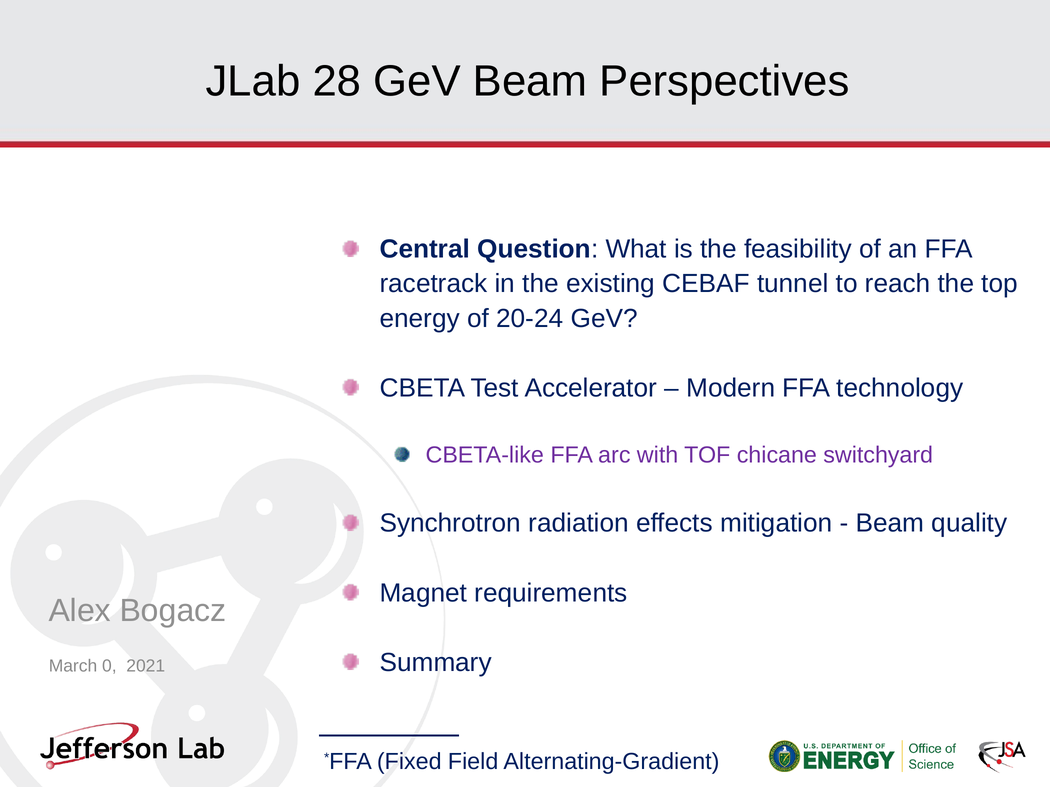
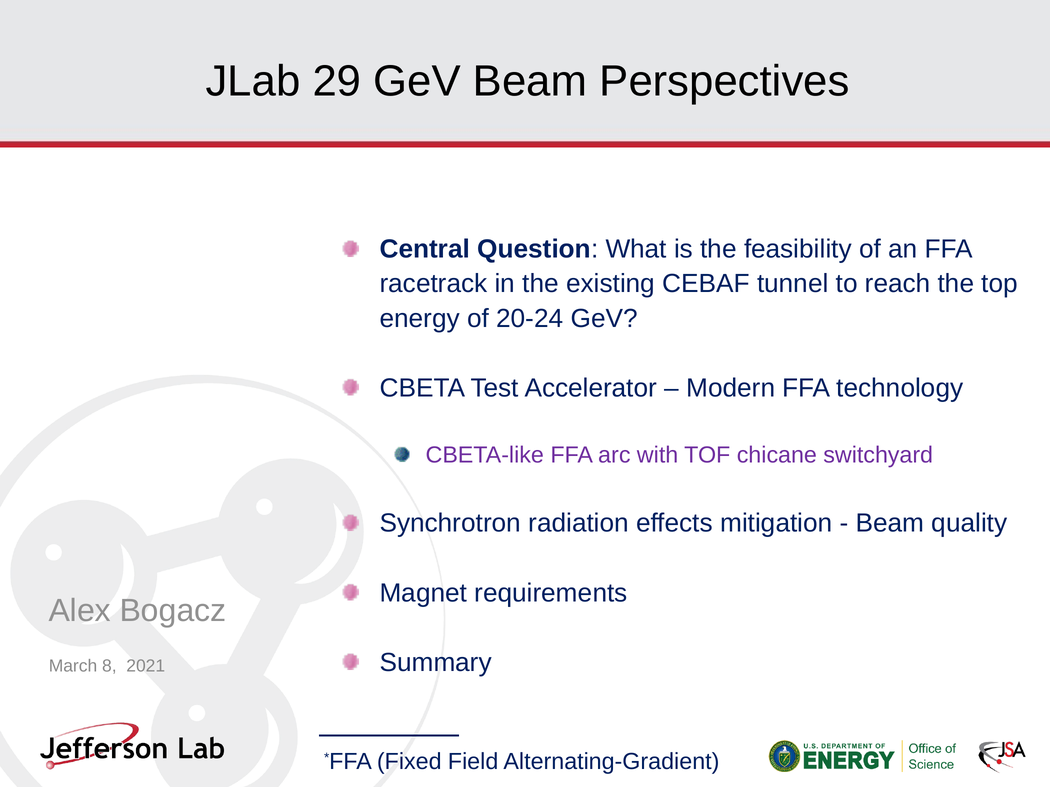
28: 28 -> 29 (337, 82)
0: 0 -> 8 (109, 666)
